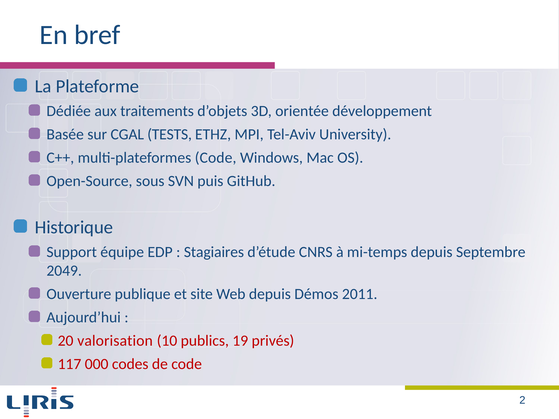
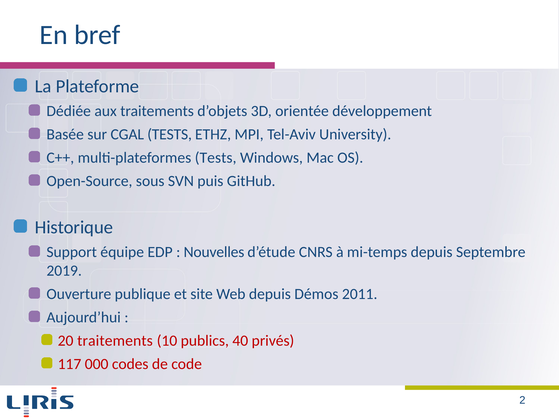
multi-plateformes Code: Code -> Tests (216, 158)
Stagiaires: Stagiaires -> Nouvelles (214, 252)
2049: 2049 -> 2019 (64, 271)
20 valorisation: valorisation -> traitements (115, 341)
19: 19 -> 40 (240, 341)
